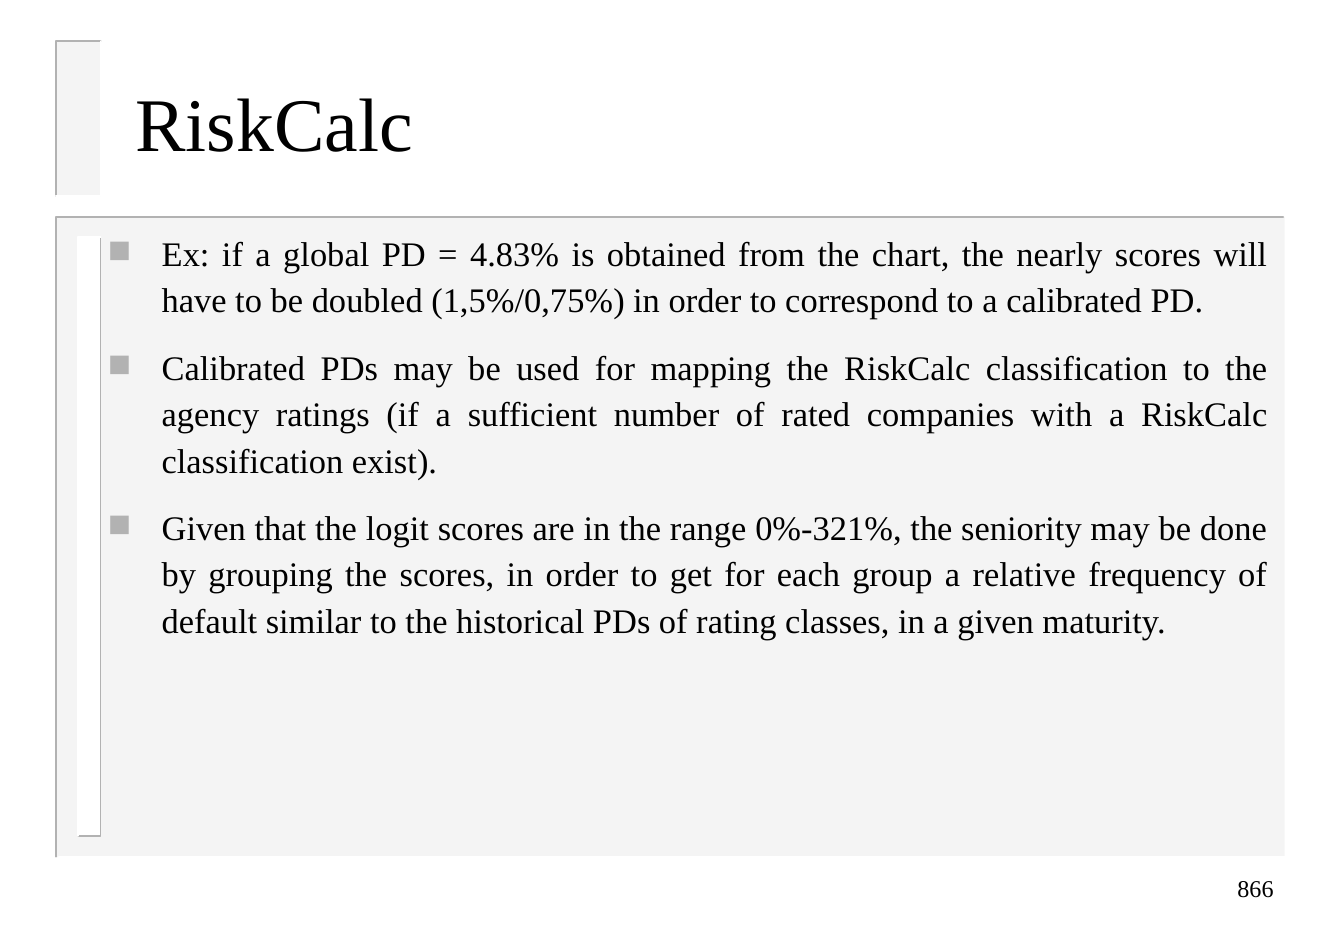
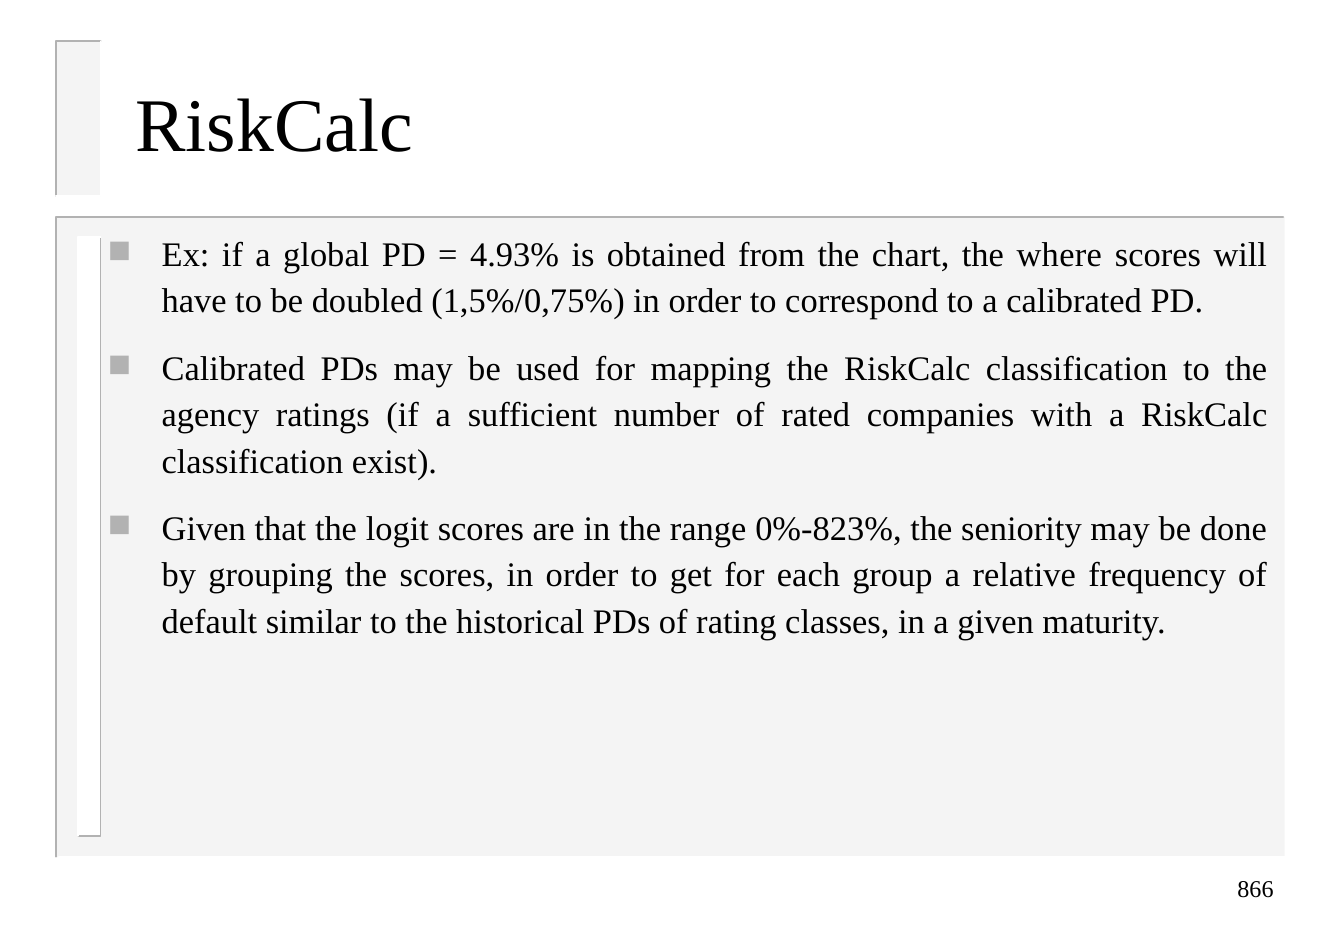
4.83%: 4.83% -> 4.93% (515, 255)
nearly: nearly -> where (1059, 255)
0%-321%: 0%-321% -> 0%-823% (828, 529)
